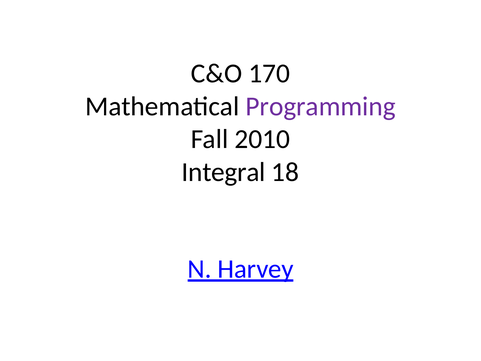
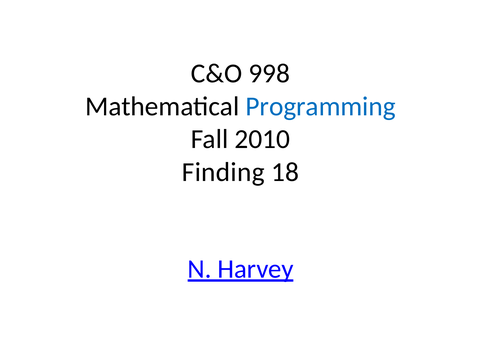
170: 170 -> 998 (269, 73)
Programming colour: purple -> blue (321, 106)
Integral: Integral -> Finding (223, 172)
